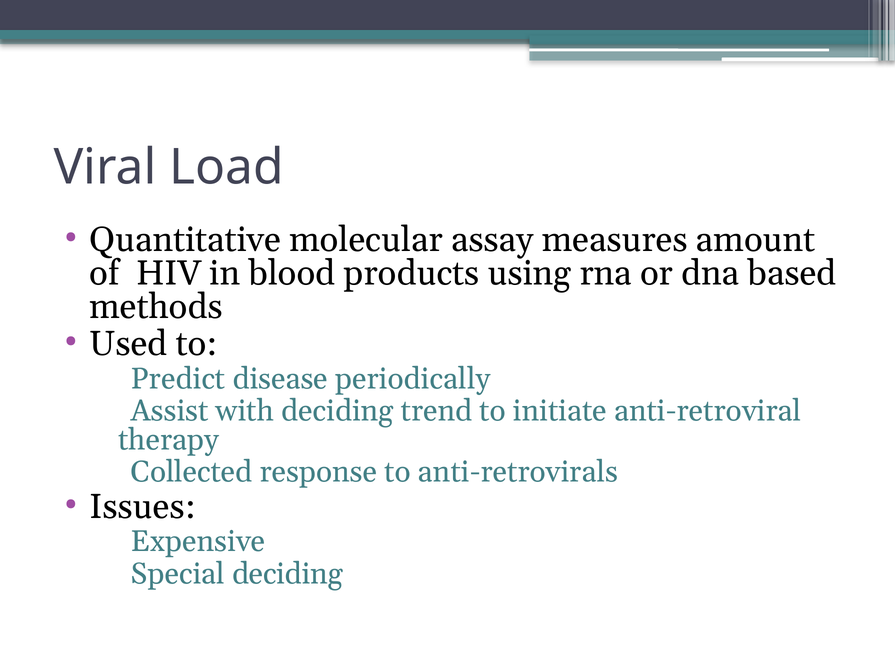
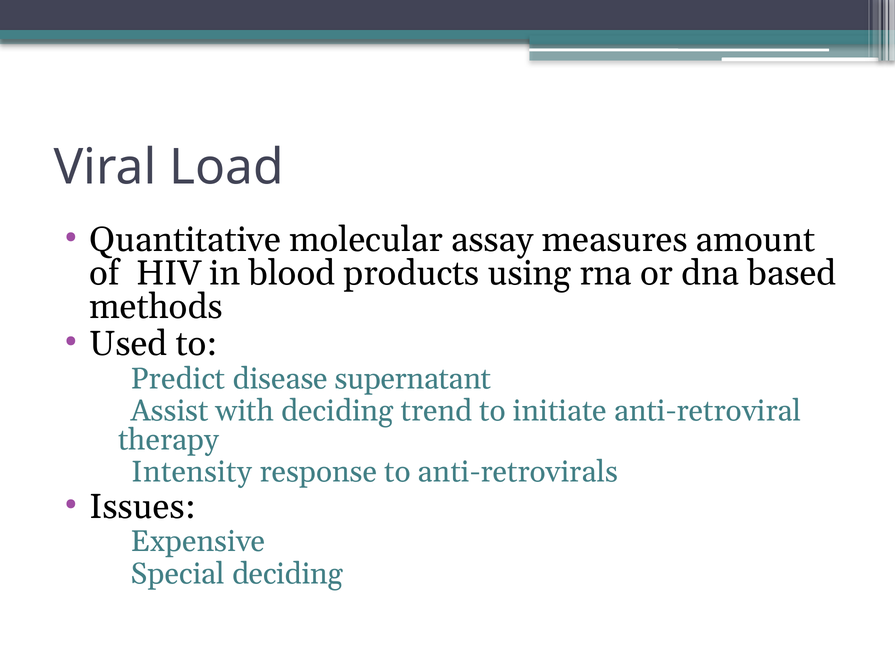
periodically: periodically -> supernatant (413, 379)
Collected: Collected -> Intensity (192, 472)
